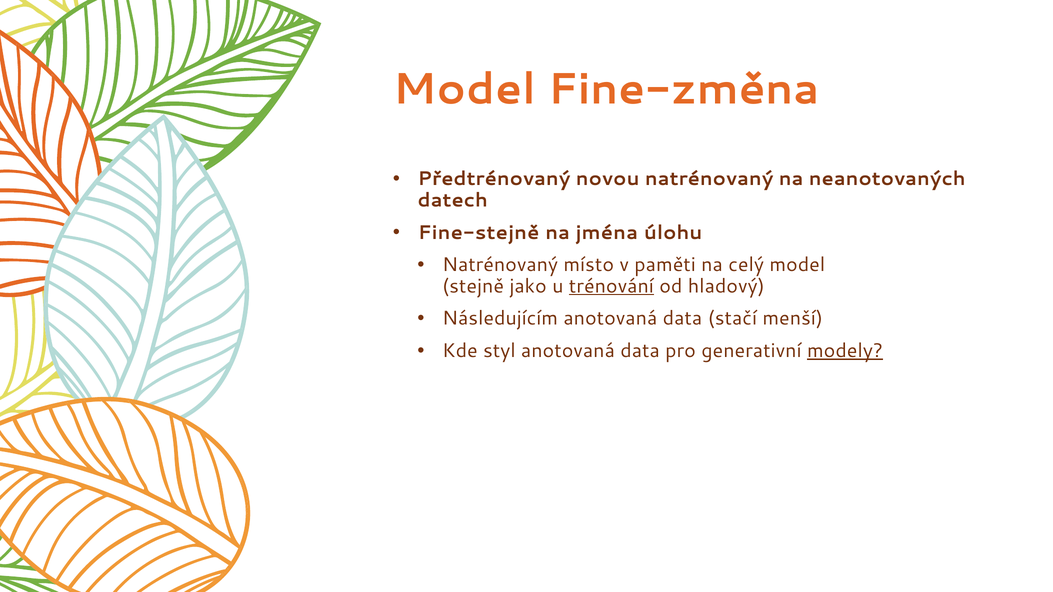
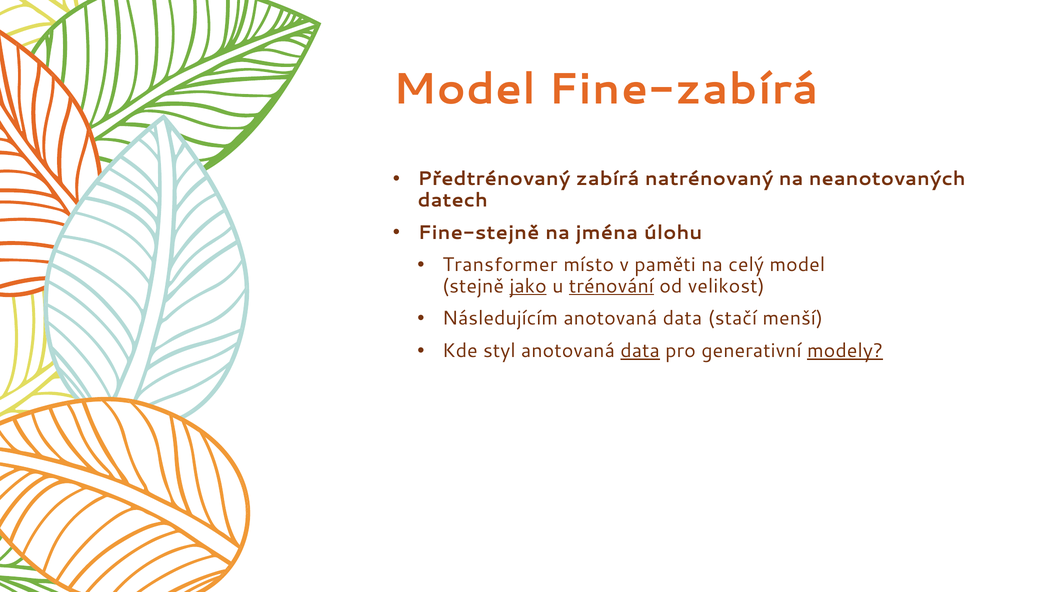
Fine-změna: Fine-změna -> Fine-zabírá (683, 89)
novou: novou -> zabírá (608, 179)
Natrénovaný: Natrénovaný -> Transformer (500, 265)
jako underline: none -> present (528, 286)
hladový: hladový -> velikost (726, 286)
data underline: none -> present (640, 351)
